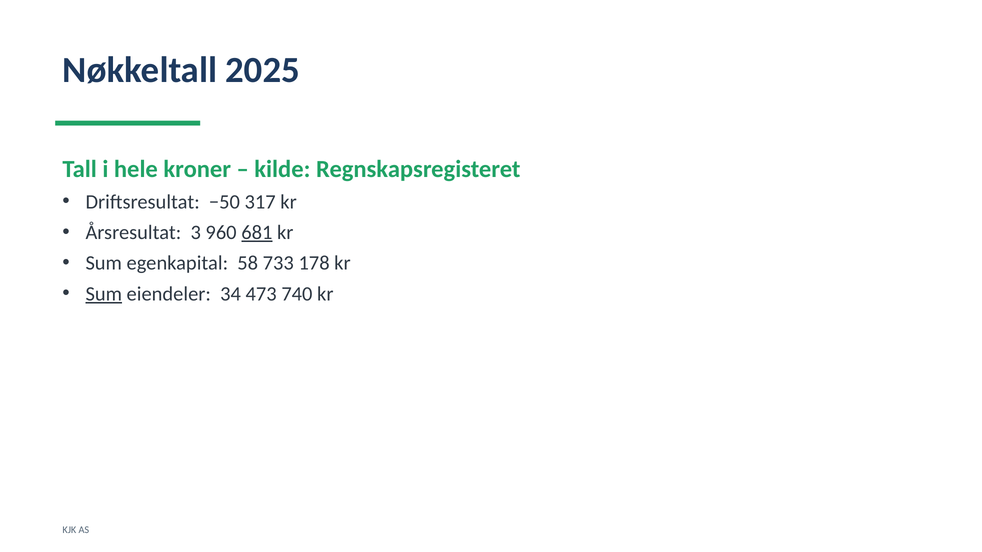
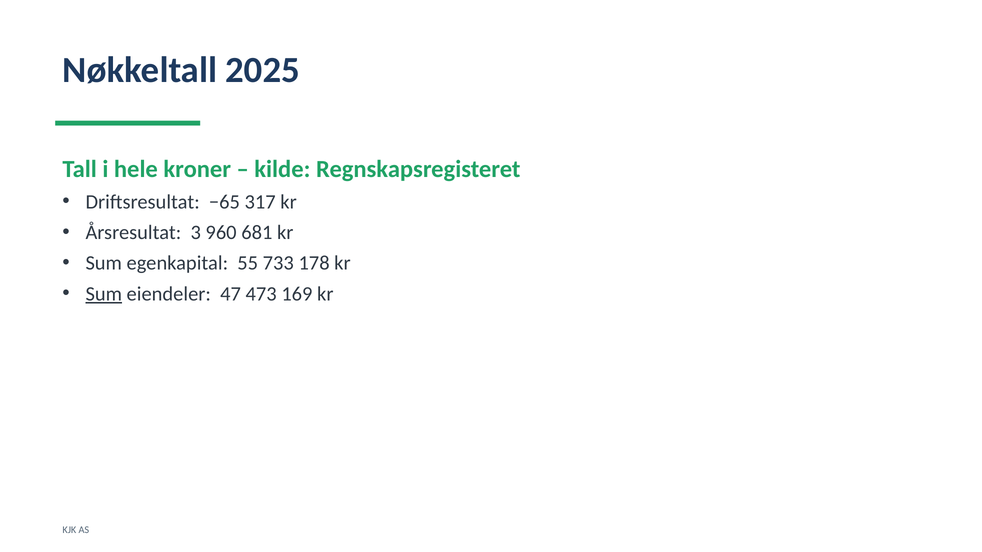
−50: −50 -> −65 (224, 202)
681 underline: present -> none (257, 233)
58: 58 -> 55 (248, 263)
34: 34 -> 47 (231, 294)
740: 740 -> 169 (297, 294)
